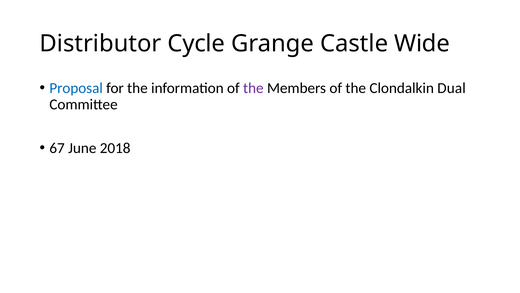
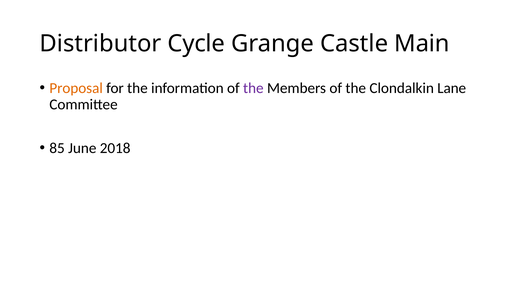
Wide: Wide -> Main (422, 44)
Proposal colour: blue -> orange (76, 88)
Dual: Dual -> Lane (452, 88)
67: 67 -> 85 (57, 148)
